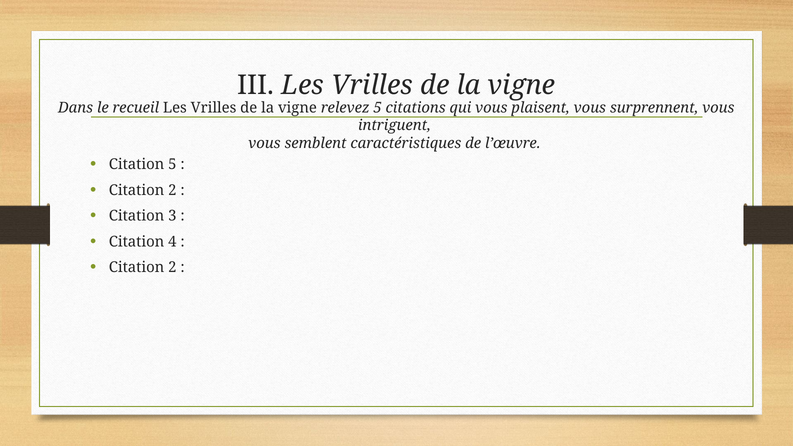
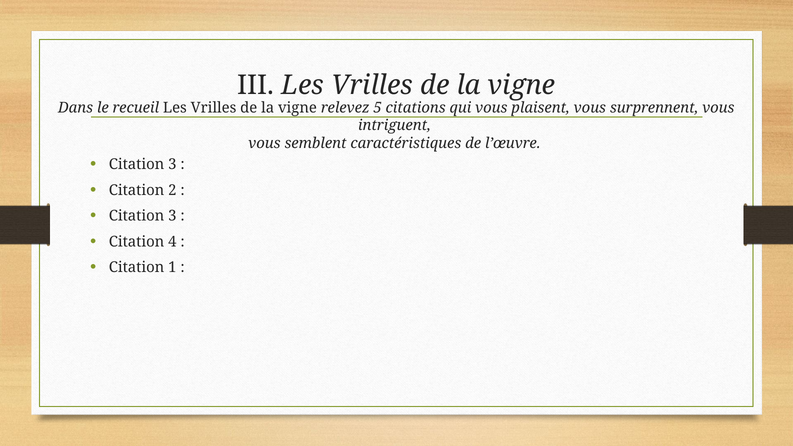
5: 5 -> 3 (172, 164)
2: 2 -> 1 (172, 268)
